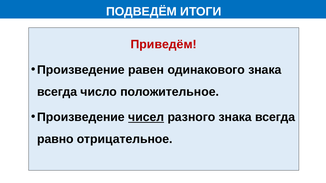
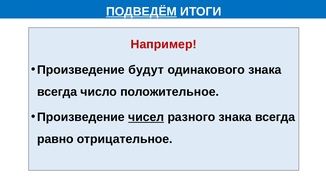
ПОДВЕДЁМ underline: none -> present (141, 12)
Приведём: Приведём -> Например (164, 45)
равен: равен -> будут (146, 70)
